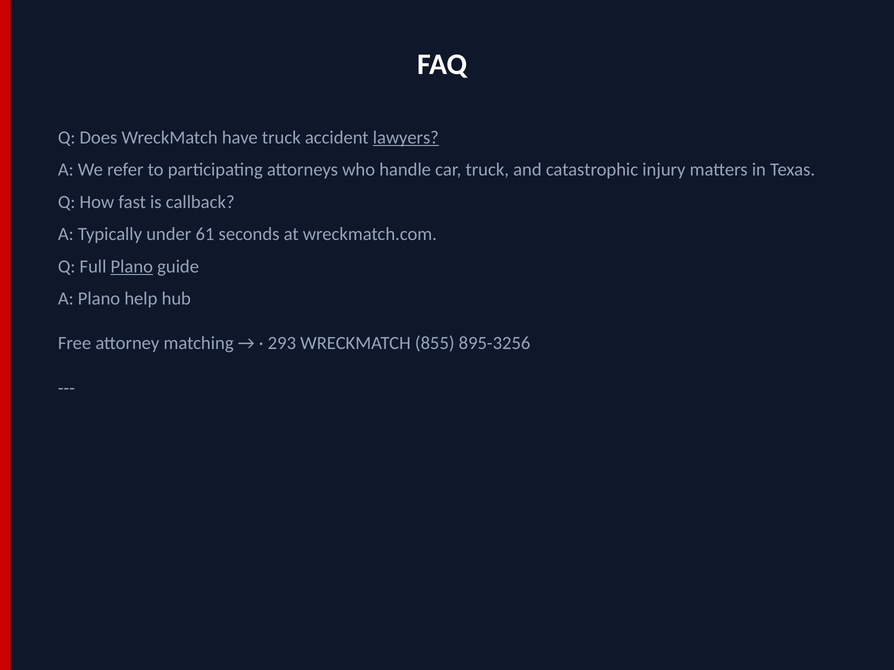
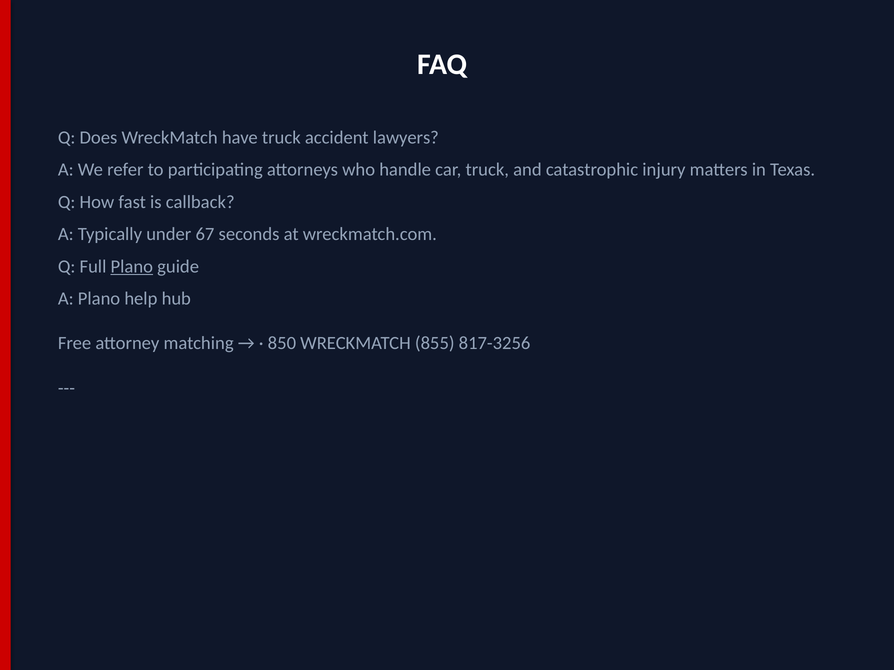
lawyers underline: present -> none (406, 138)
61: 61 -> 67 (205, 234)
293: 293 -> 850 (282, 344)
895-3256: 895-3256 -> 817-3256 (495, 344)
